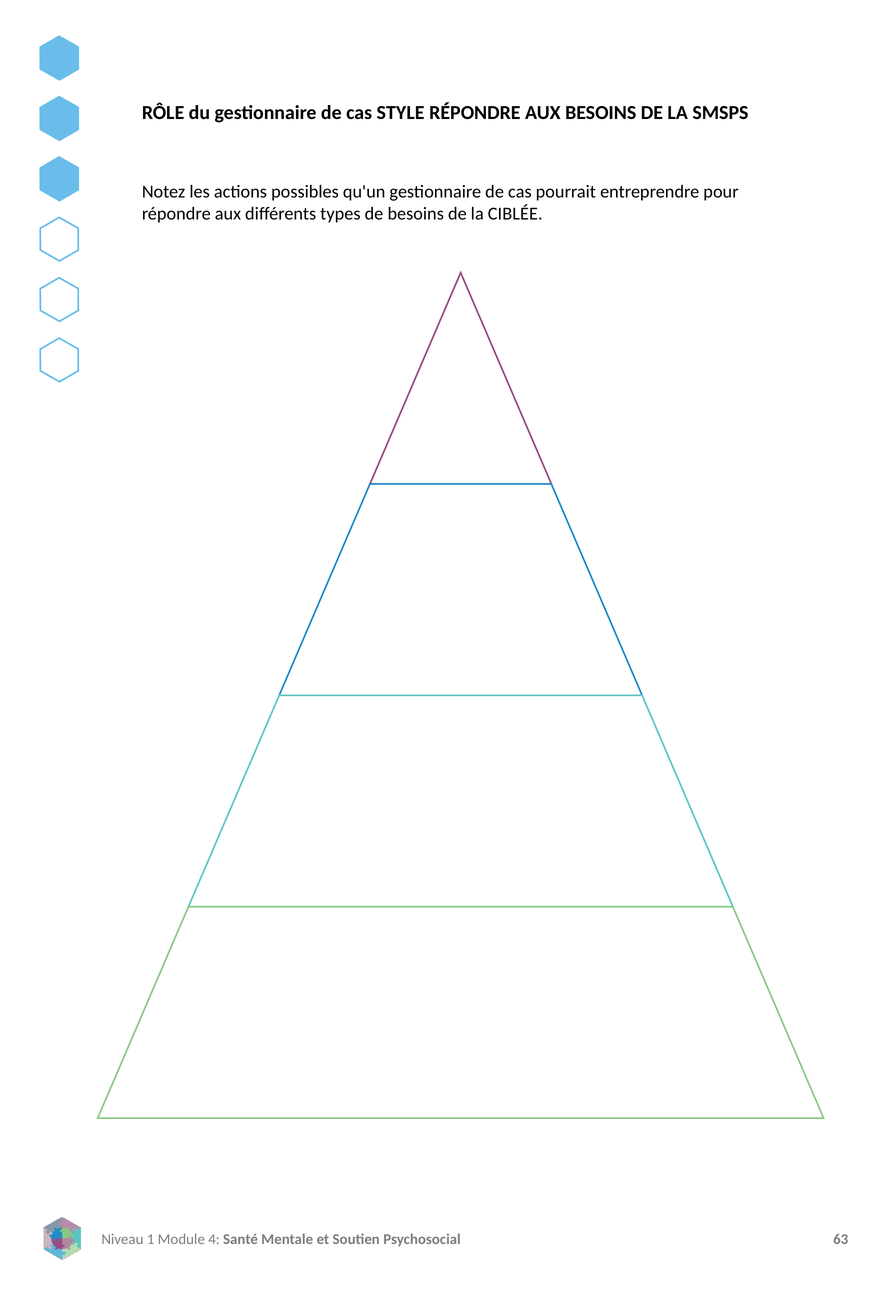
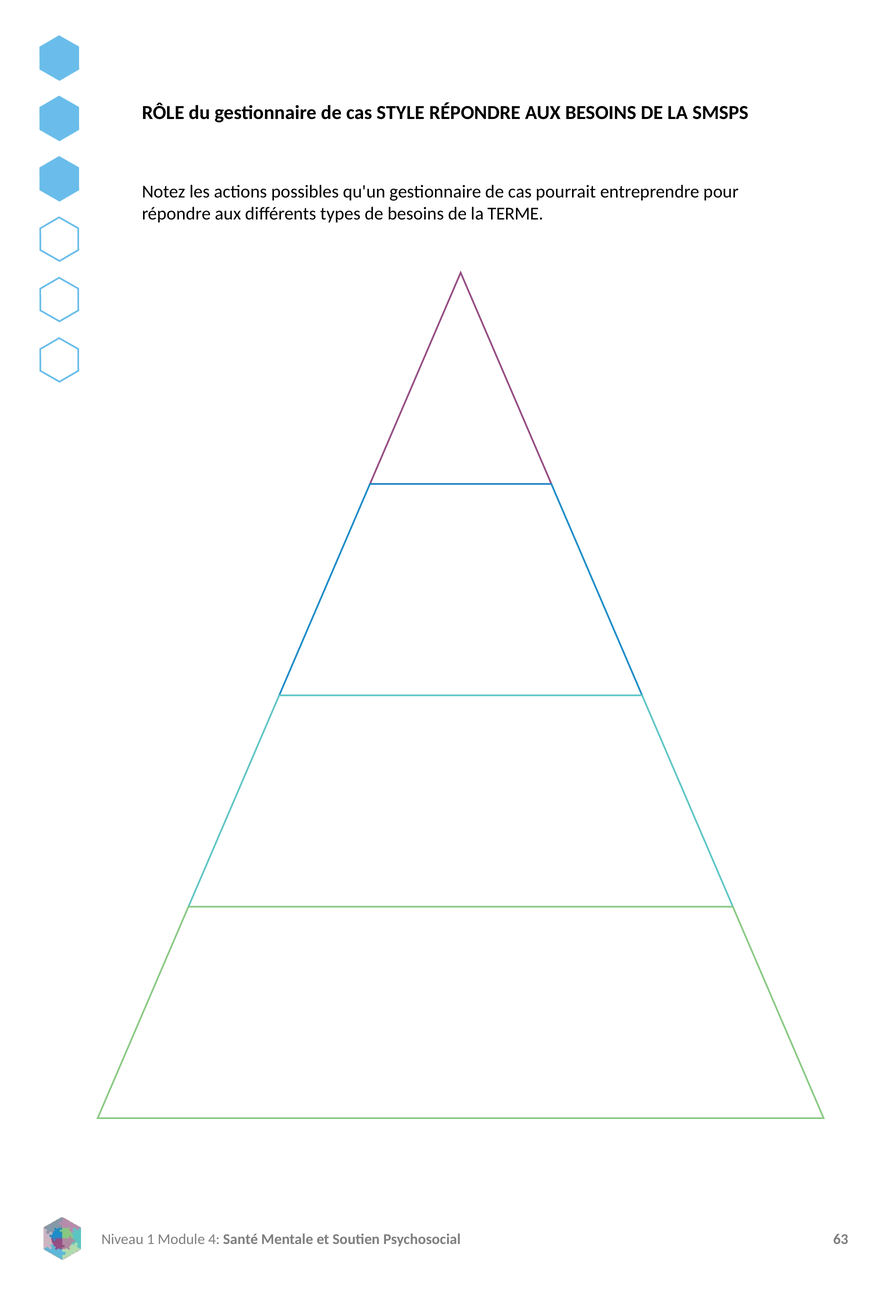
CIBLÉE: CIBLÉE -> TERME (515, 214)
